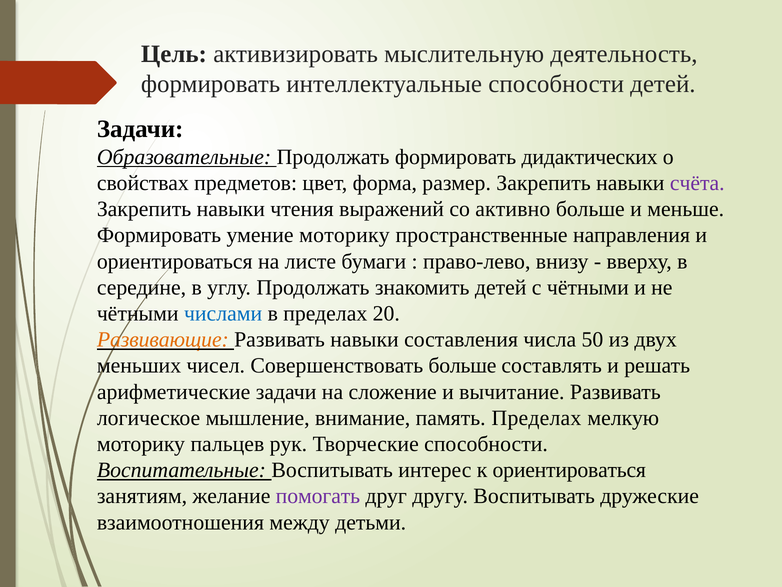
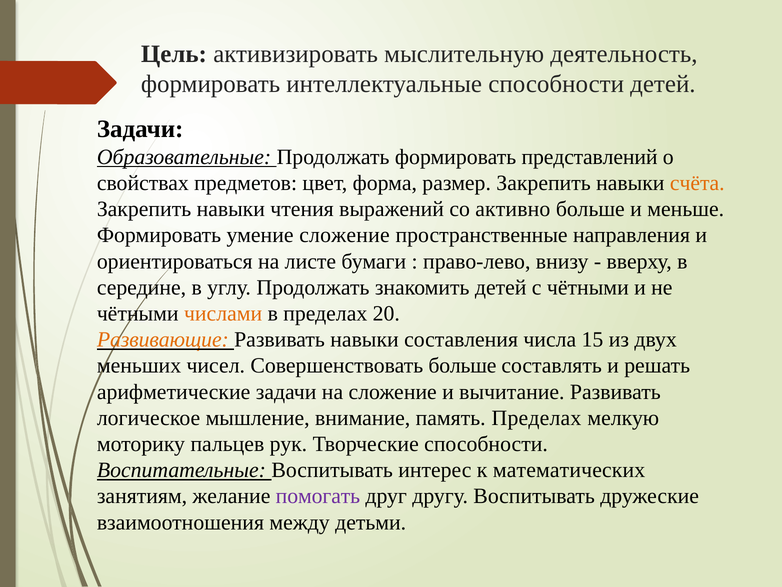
дидактических: дидактических -> представлений (590, 157)
счёта colour: purple -> orange (697, 183)
умение моторику: моторику -> сложение (344, 235)
числами colour: blue -> orange (223, 313)
50: 50 -> 15 (592, 339)
к ориентироваться: ориентироваться -> математических (569, 470)
